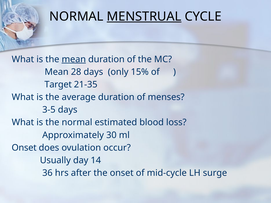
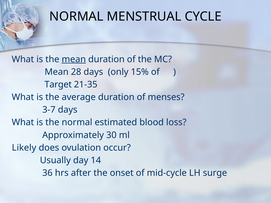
MENSTRUAL underline: present -> none (144, 16)
3-5: 3-5 -> 3-7 (49, 110)
Onset: Onset -> Likely (24, 148)
